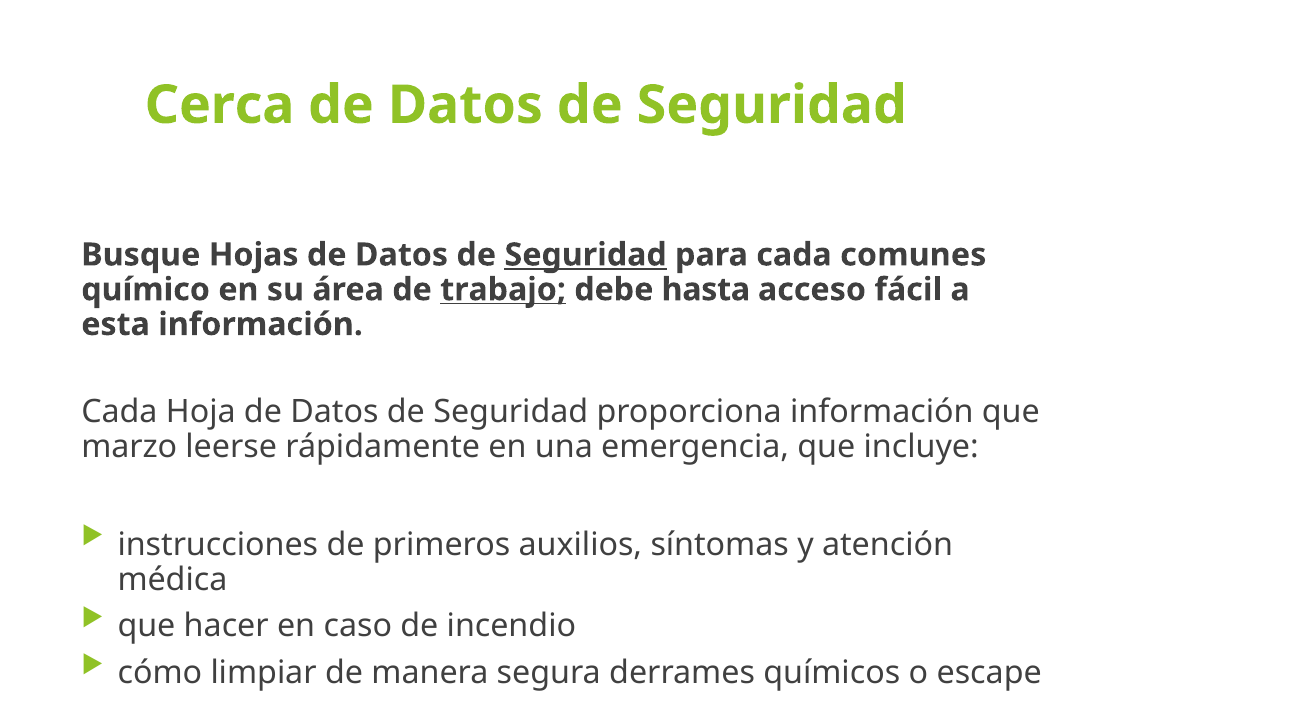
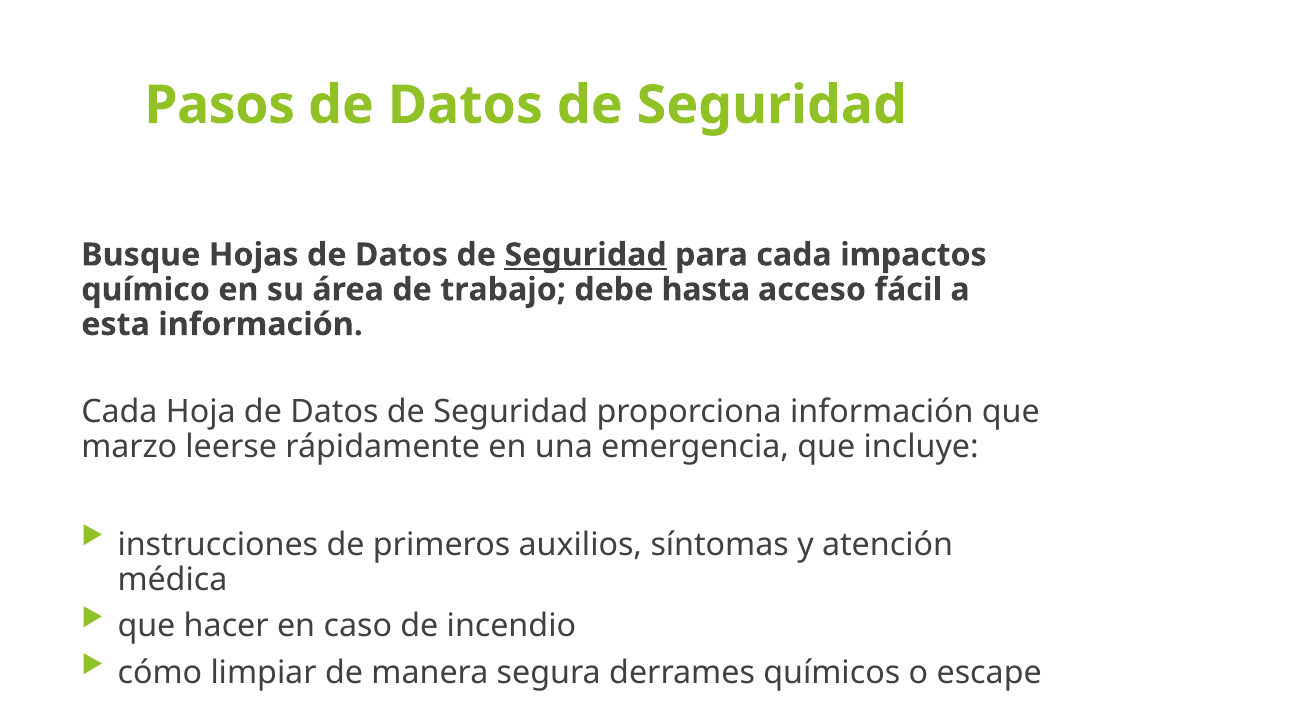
Cerca: Cerca -> Pasos (220, 105)
comunes: comunes -> impactos (913, 255)
trabajo underline: present -> none (503, 290)
